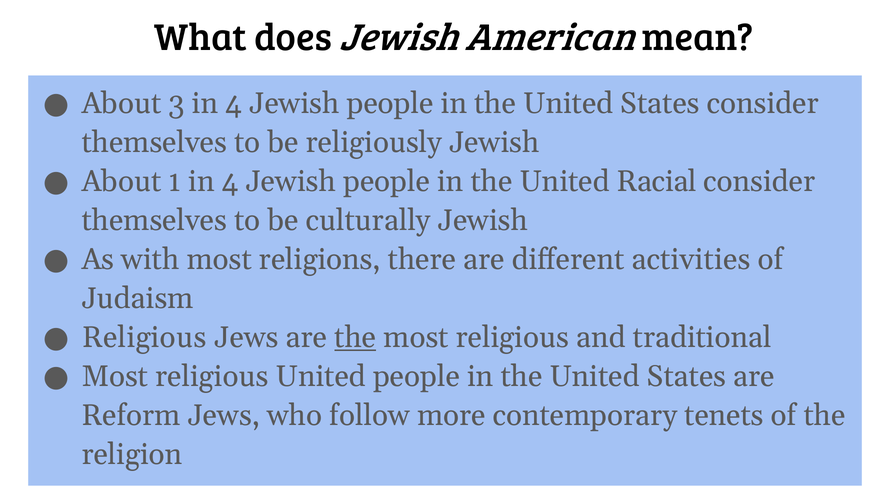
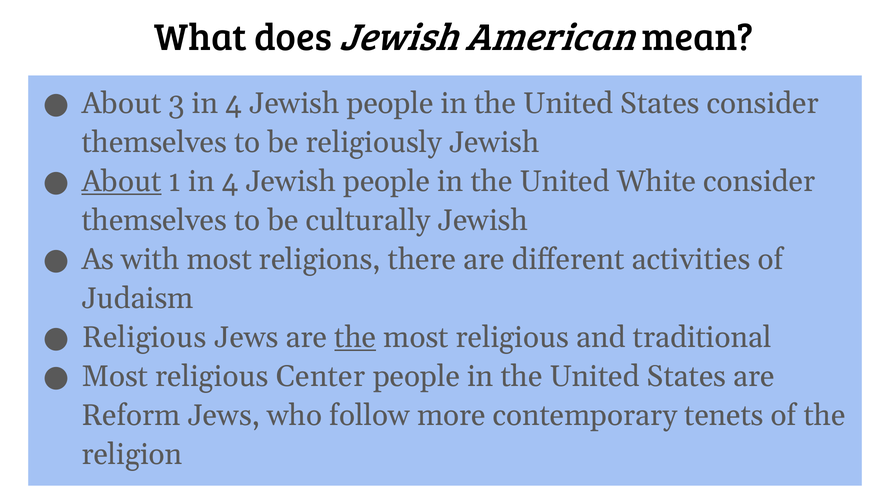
About underline: none -> present (121, 181)
Racial: Racial -> White (657, 181)
religious United: United -> Center (321, 376)
